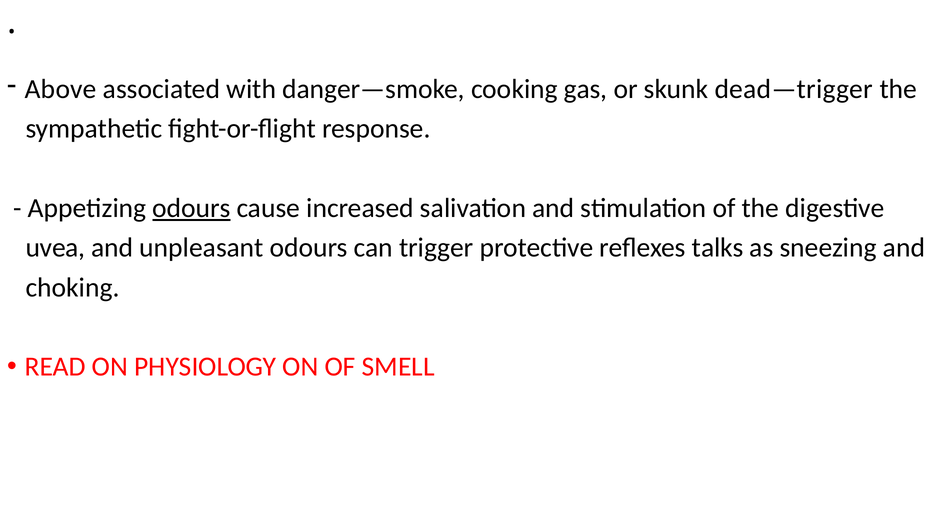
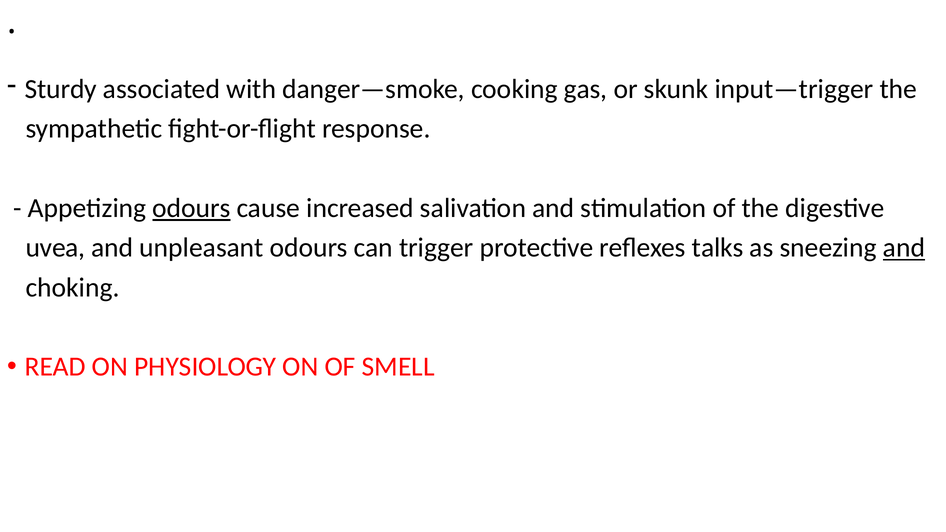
Above: Above -> Sturdy (61, 89)
dead—trigger: dead—trigger -> input—trigger (794, 89)
and underline: none -> present (904, 248)
